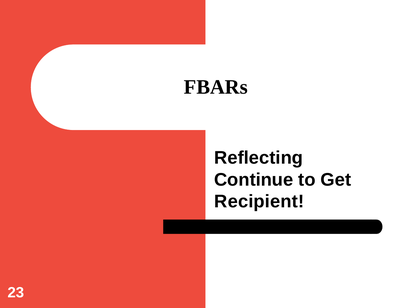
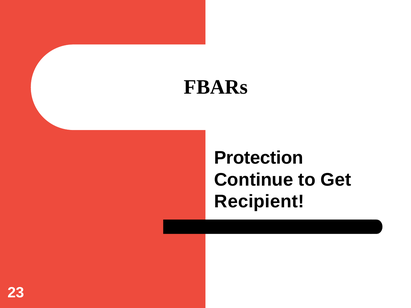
Reflecting: Reflecting -> Protection (259, 158)
